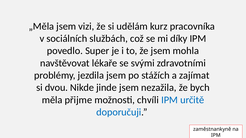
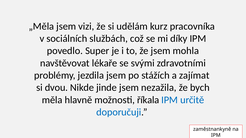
přijme: přijme -> hlavně (78, 100)
chvíli: chvíli -> říkala (148, 100)
